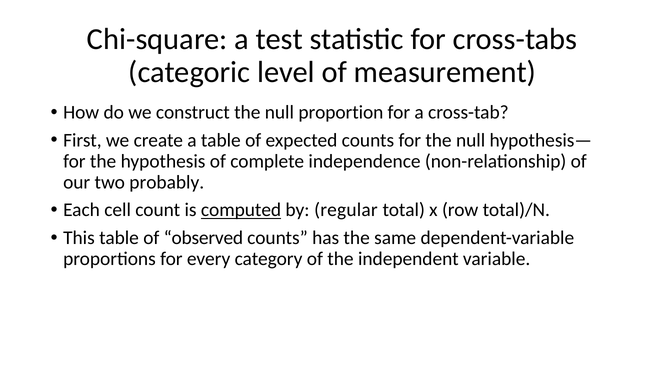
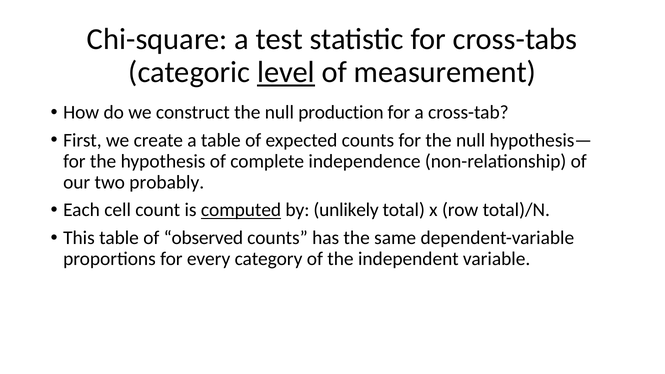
level underline: none -> present (286, 72)
proportion: proportion -> production (341, 112)
regular: regular -> unlikely (346, 210)
